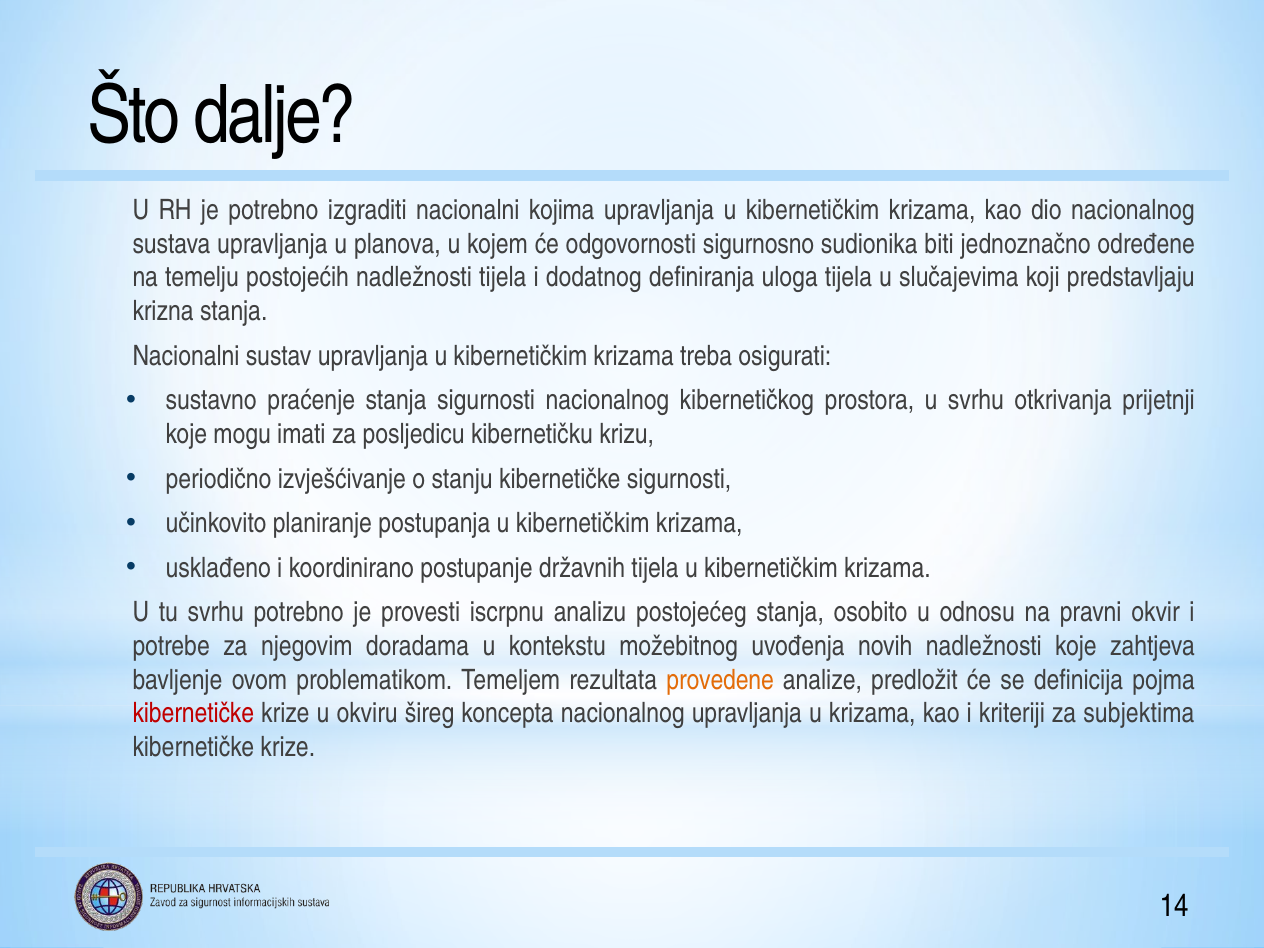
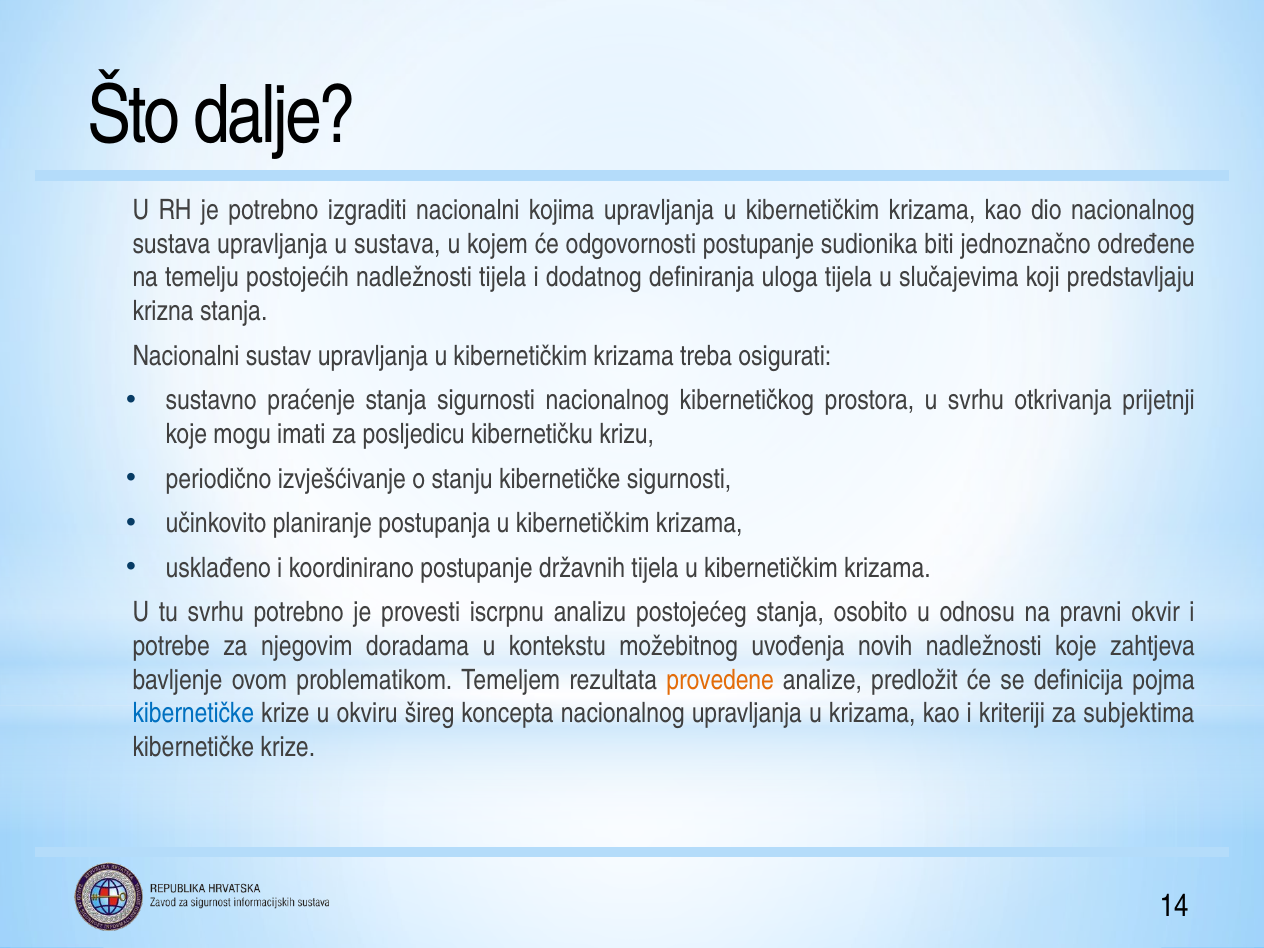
u planova: planova -> sustava (397, 244)
odgovornosti sigurnosno: sigurnosno -> postupanje (759, 244)
kibernetičke colour: red -> blue (193, 714)
